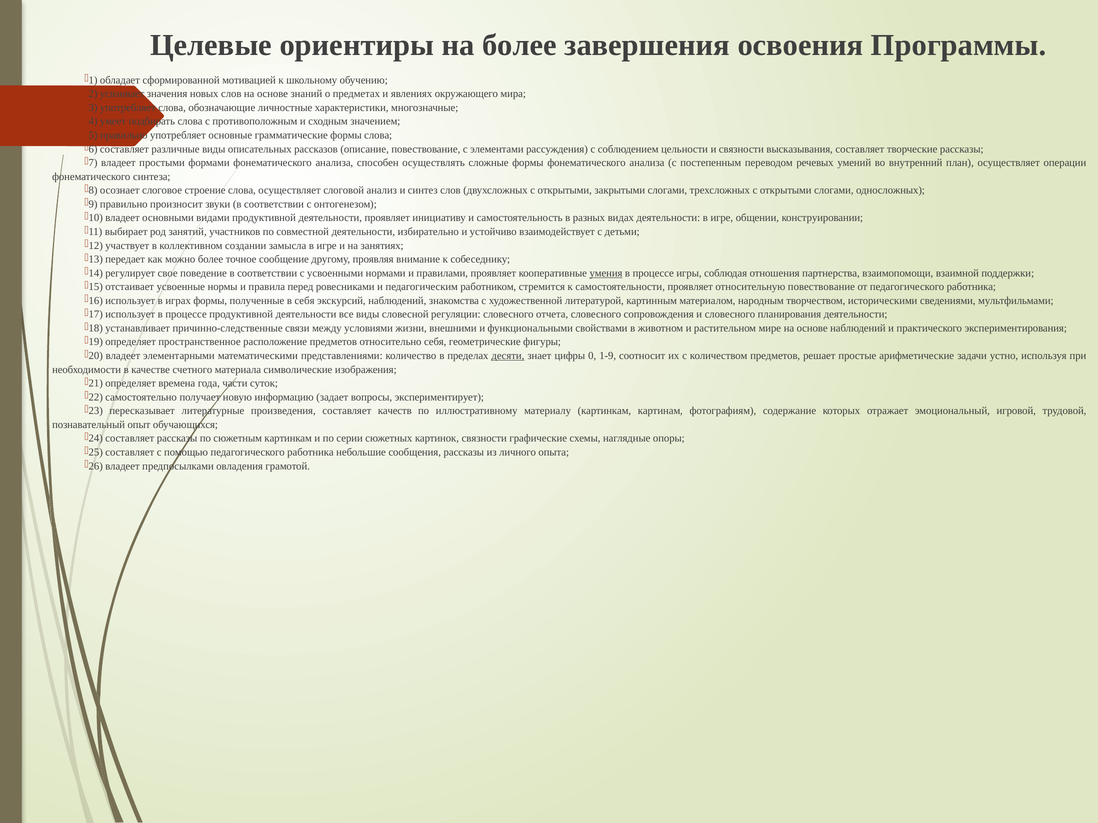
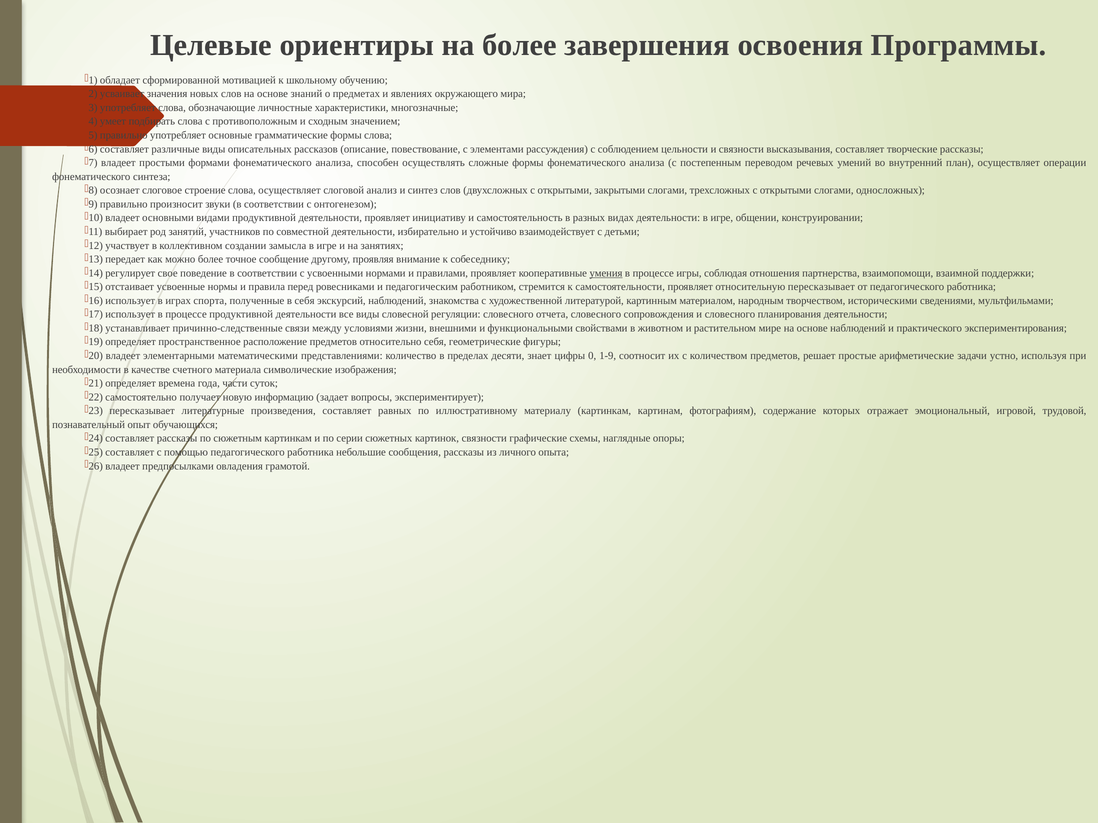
относительную повествование: повествование -> пересказывает (821, 287)
играх формы: формы -> спорта (210, 301)
десяти underline: present -> none (508, 356)
качеств: качеств -> равных (395, 411)
